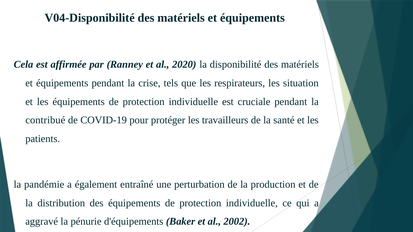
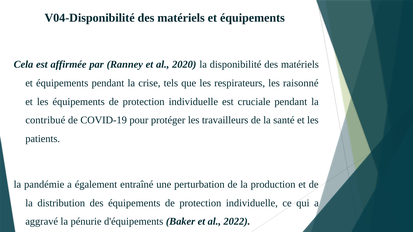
situation: situation -> raisonné (301, 83)
2002: 2002 -> 2022 (237, 222)
